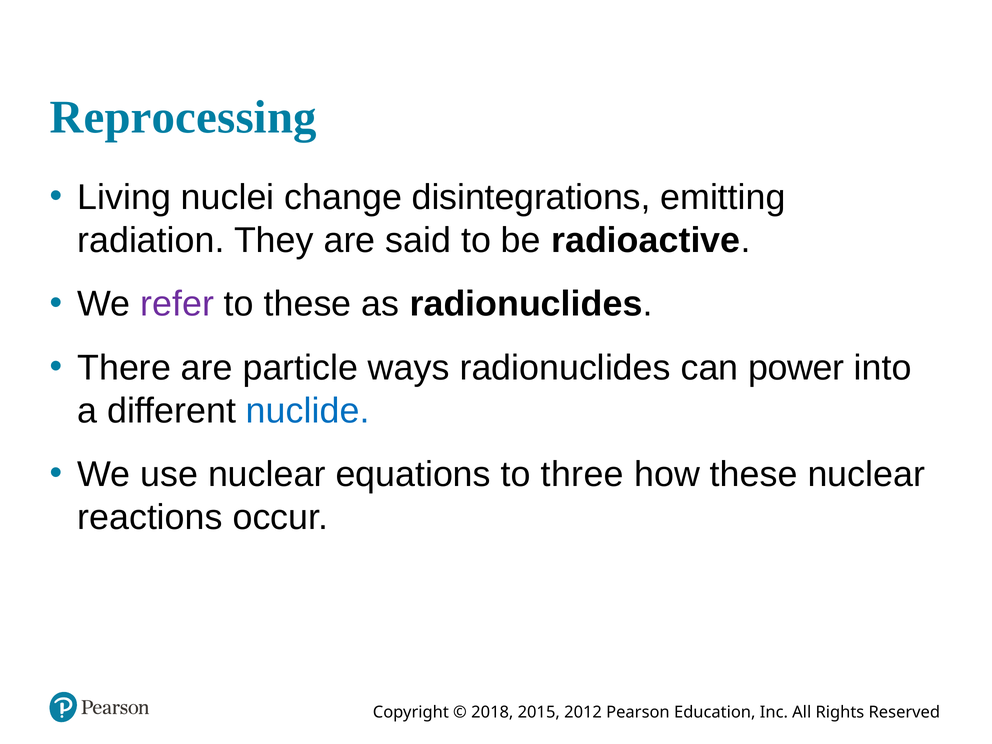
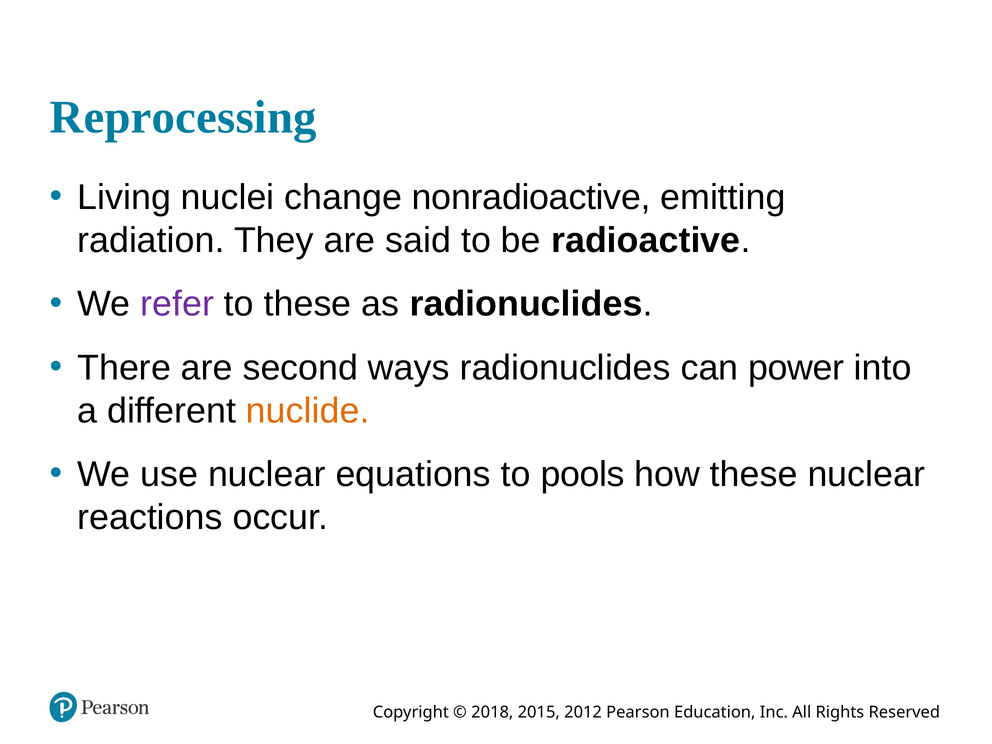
disintegrations: disintegrations -> nonradioactive (531, 198)
particle: particle -> second (300, 368)
nuclide colour: blue -> orange (308, 411)
three: three -> pools (583, 474)
